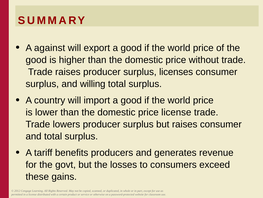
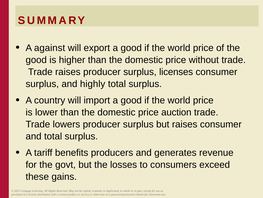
willing: willing -> highly (93, 84)
price license: license -> auction (176, 112)
